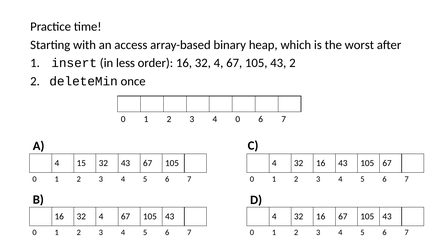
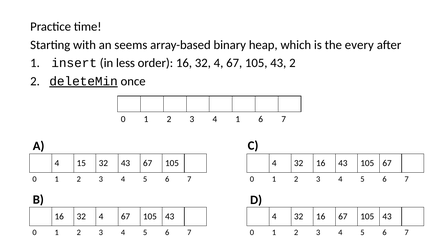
access: access -> seems (131, 45)
worst: worst -> every (359, 45)
deleteMin underline: none -> present (84, 81)
4 0: 0 -> 1 (238, 119)
